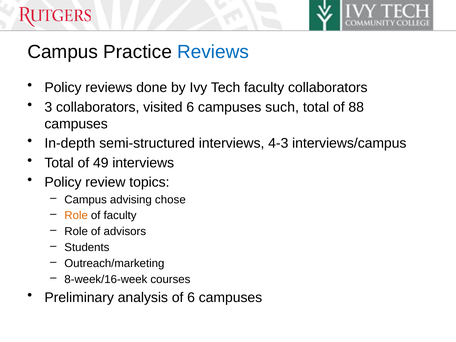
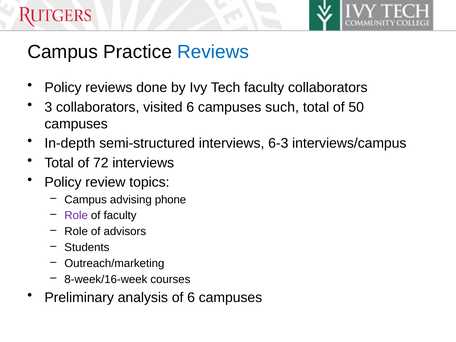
88: 88 -> 50 (356, 107)
4-3: 4-3 -> 6-3 (278, 143)
49: 49 -> 72 (101, 163)
chose: chose -> phone (170, 200)
Role colour: orange -> purple (76, 216)
